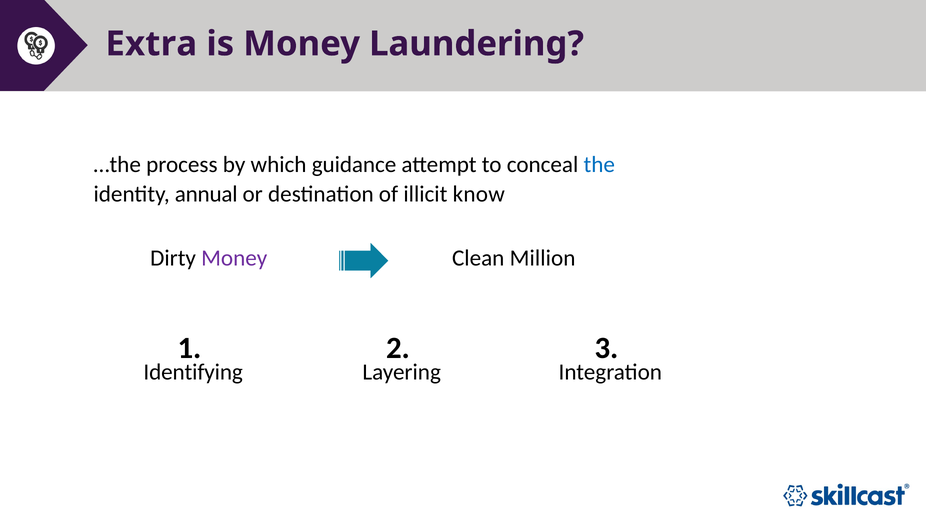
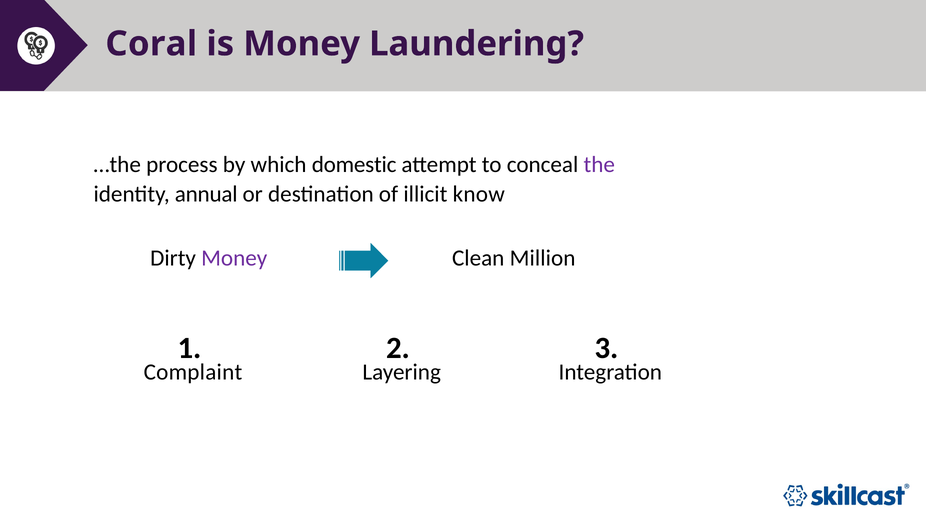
Extra: Extra -> Coral (151, 44)
guidance: guidance -> domestic (354, 165)
the colour: blue -> purple (599, 165)
Identifying: Identifying -> Complaint (193, 372)
